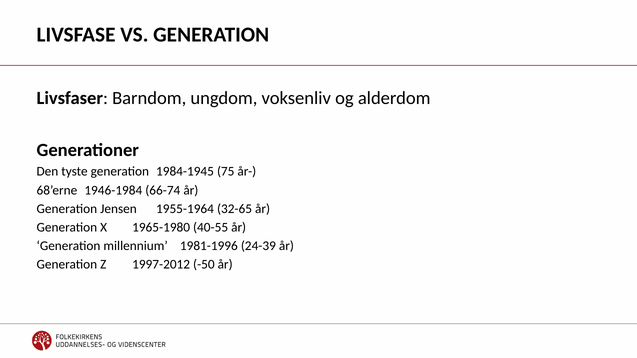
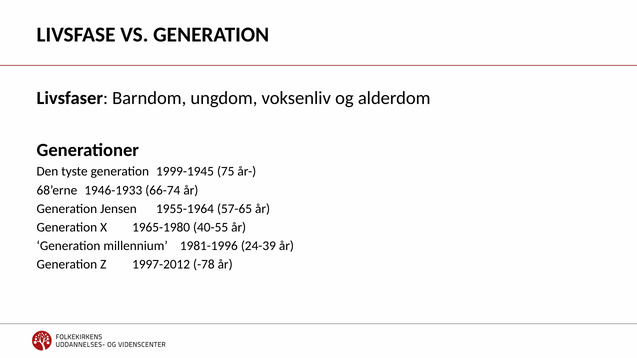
1984-1945: 1984-1945 -> 1999-1945 (185, 172)
1946-1984: 1946-1984 -> 1946-1933 (113, 190)
32-65: 32-65 -> 57-65 (235, 209)
-50: -50 -> -78 (204, 265)
